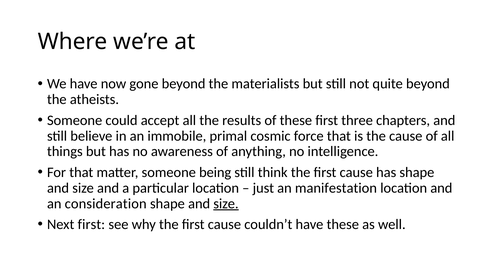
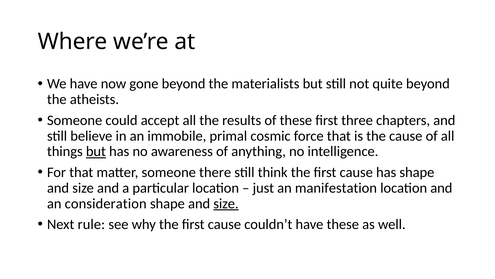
but underline: none -> present (96, 151)
being: being -> there (215, 172)
Next first: first -> rule (91, 224)
